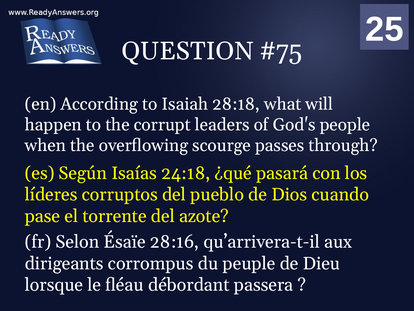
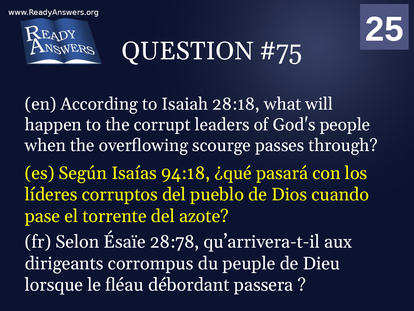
24:18: 24:18 -> 94:18 (186, 173)
28:16: 28:16 -> 28:78 (175, 242)
